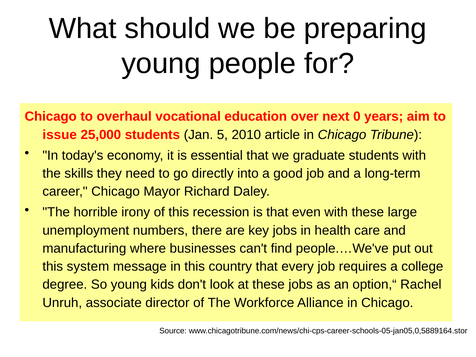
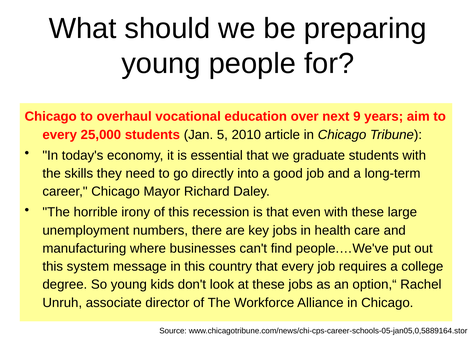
0: 0 -> 9 (357, 117)
issue: issue -> every (60, 135)
